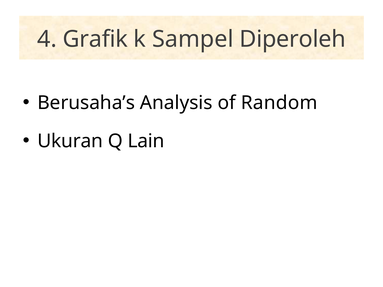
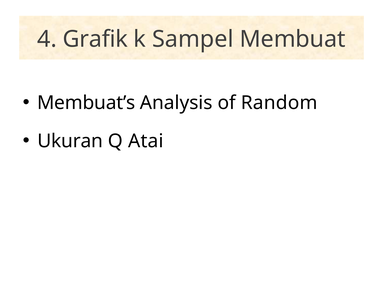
Diperoleh: Diperoleh -> Membuat (293, 39)
Berusaha’s: Berusaha’s -> Membuat’s (86, 103)
Lain: Lain -> Atai (146, 141)
